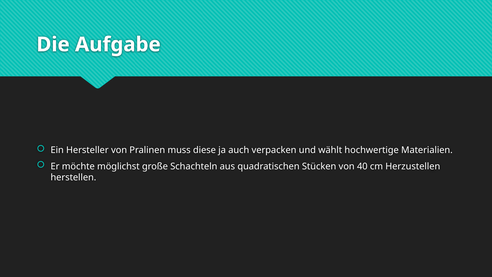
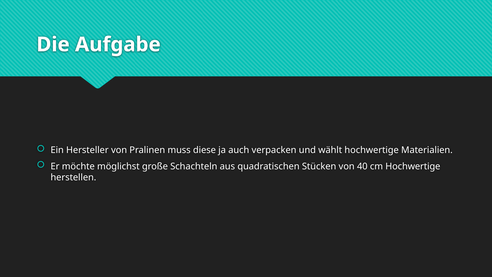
cm Herzustellen: Herzustellen -> Hochwertige (413, 166)
